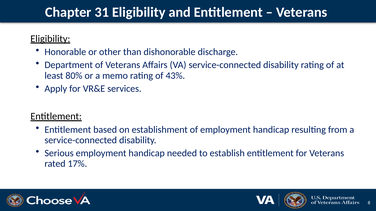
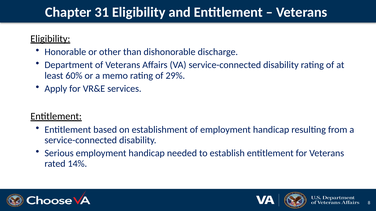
80%: 80% -> 60% (74, 76)
43%: 43% -> 29% (175, 76)
17%: 17% -> 14% (77, 164)
